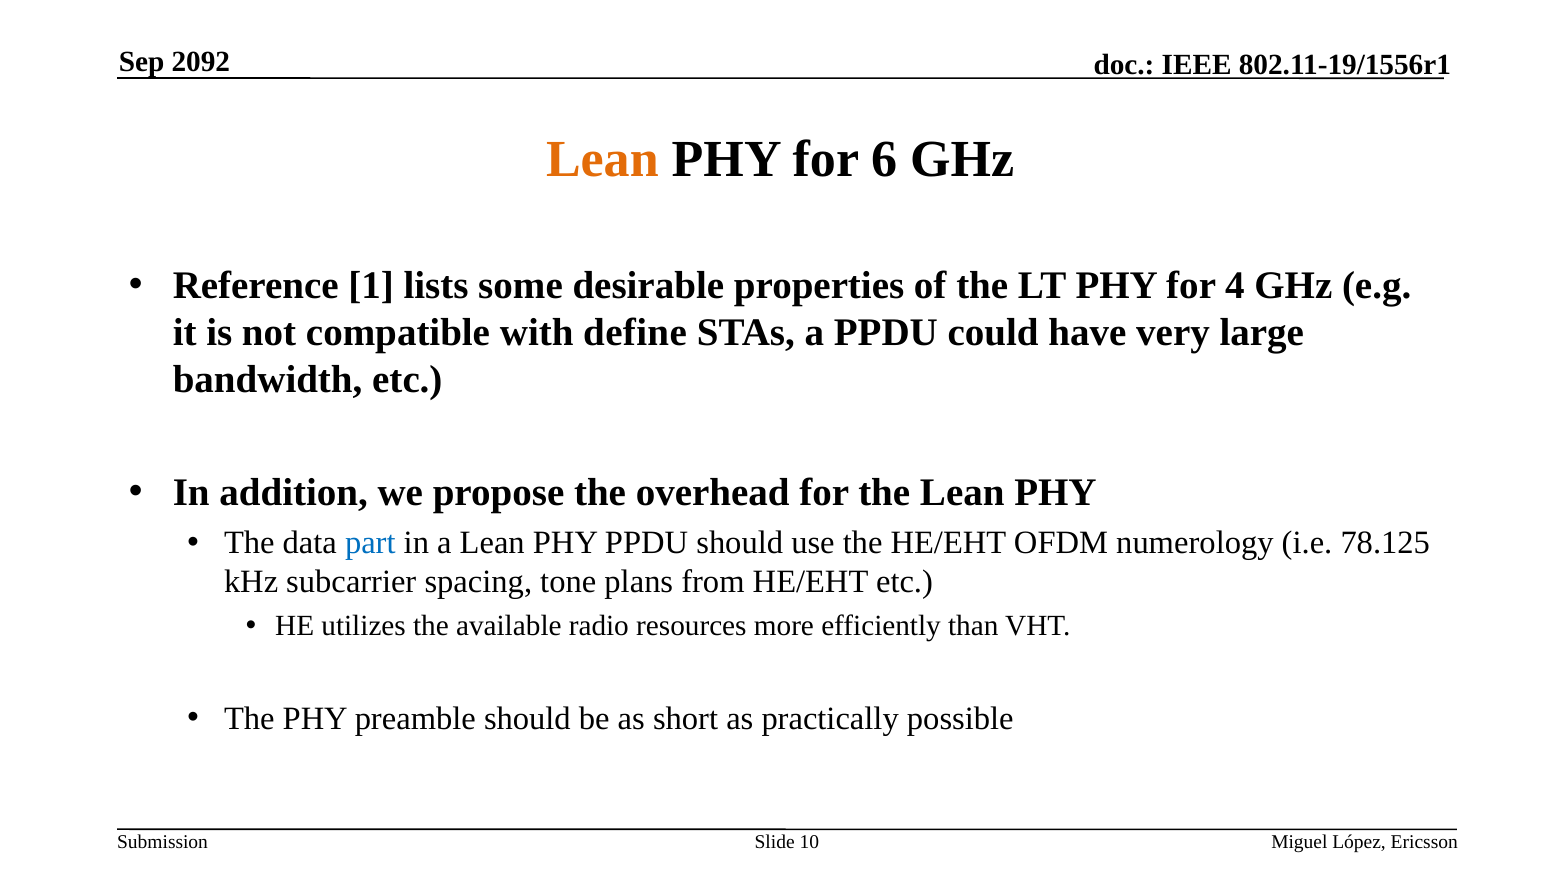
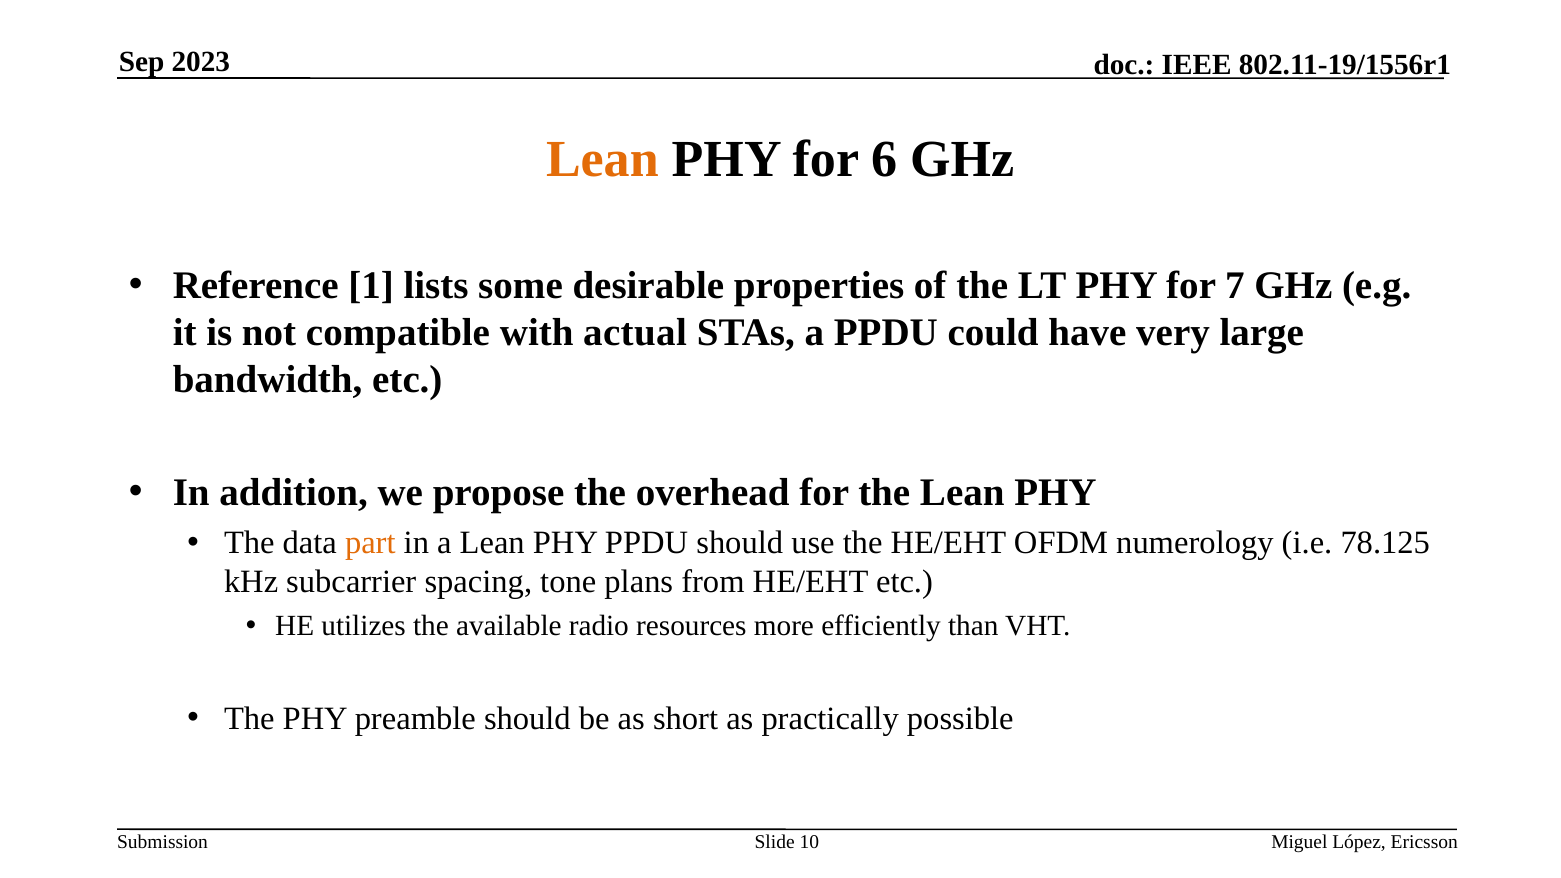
2092: 2092 -> 2023 (201, 62)
4: 4 -> 7 (1235, 286)
define: define -> actual (635, 333)
part colour: blue -> orange (370, 543)
